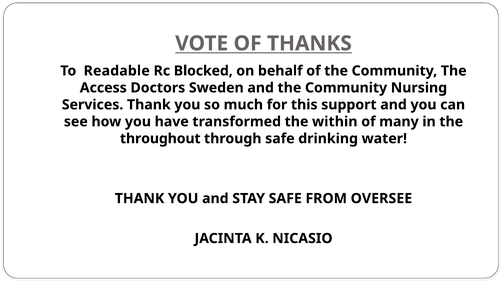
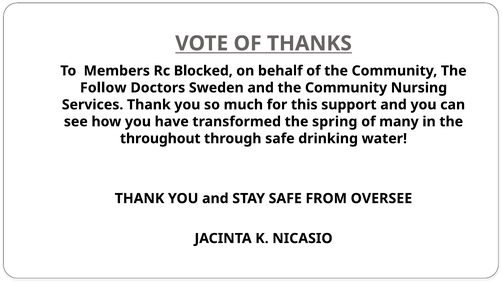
Readable: Readable -> Members (117, 71)
Access: Access -> Follow (103, 88)
within: within -> spring (335, 122)
